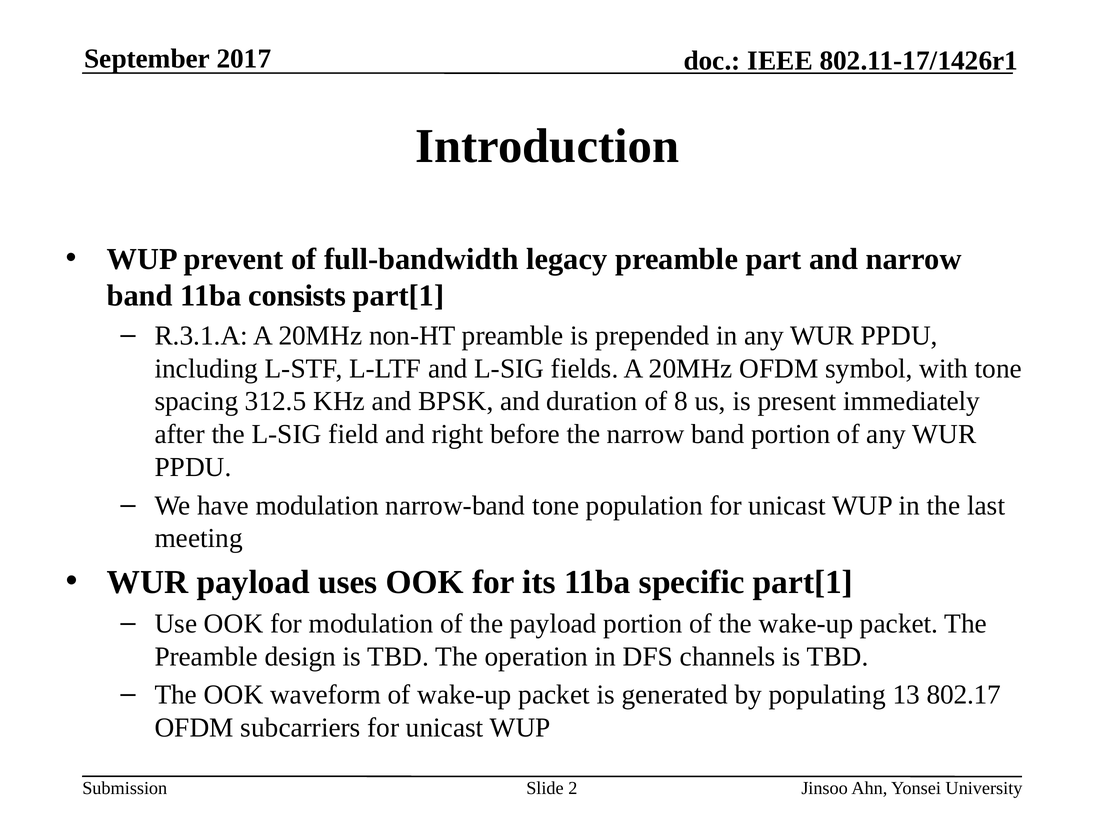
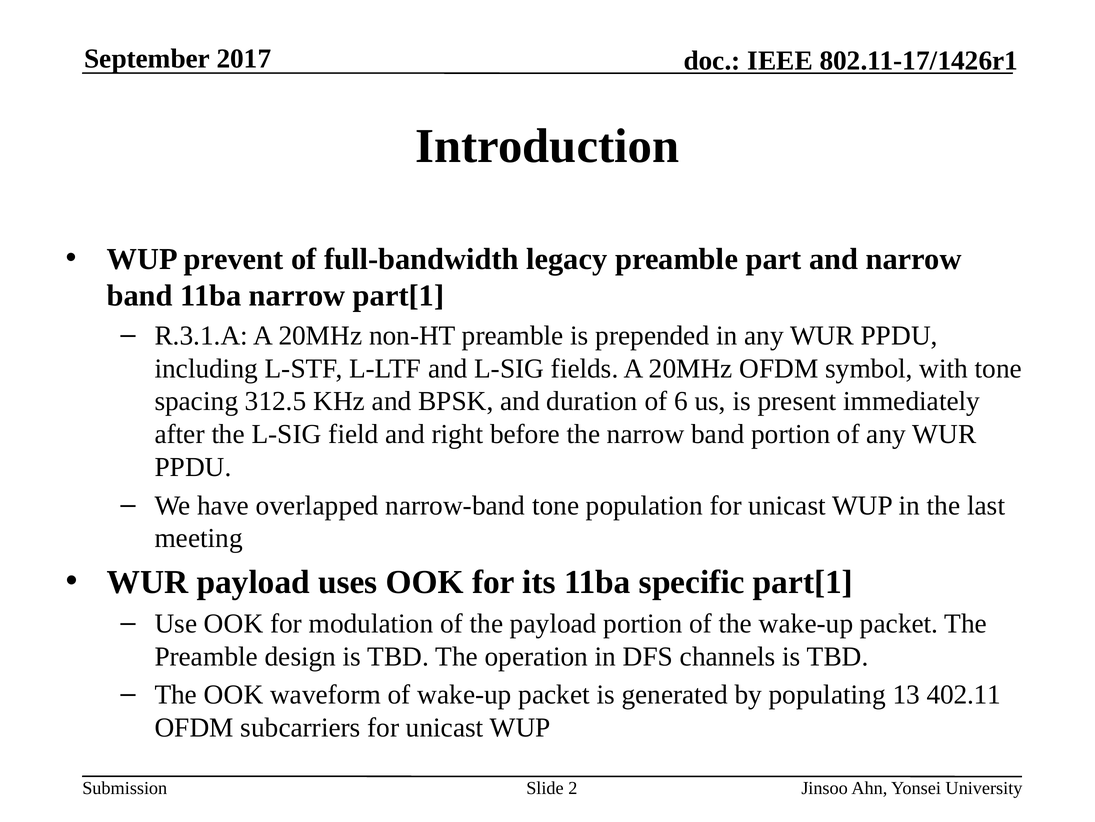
11ba consists: consists -> narrow (297, 295)
8: 8 -> 6 (681, 401)
have modulation: modulation -> overlapped (317, 505)
802.17: 802.17 -> 402.11 (964, 694)
